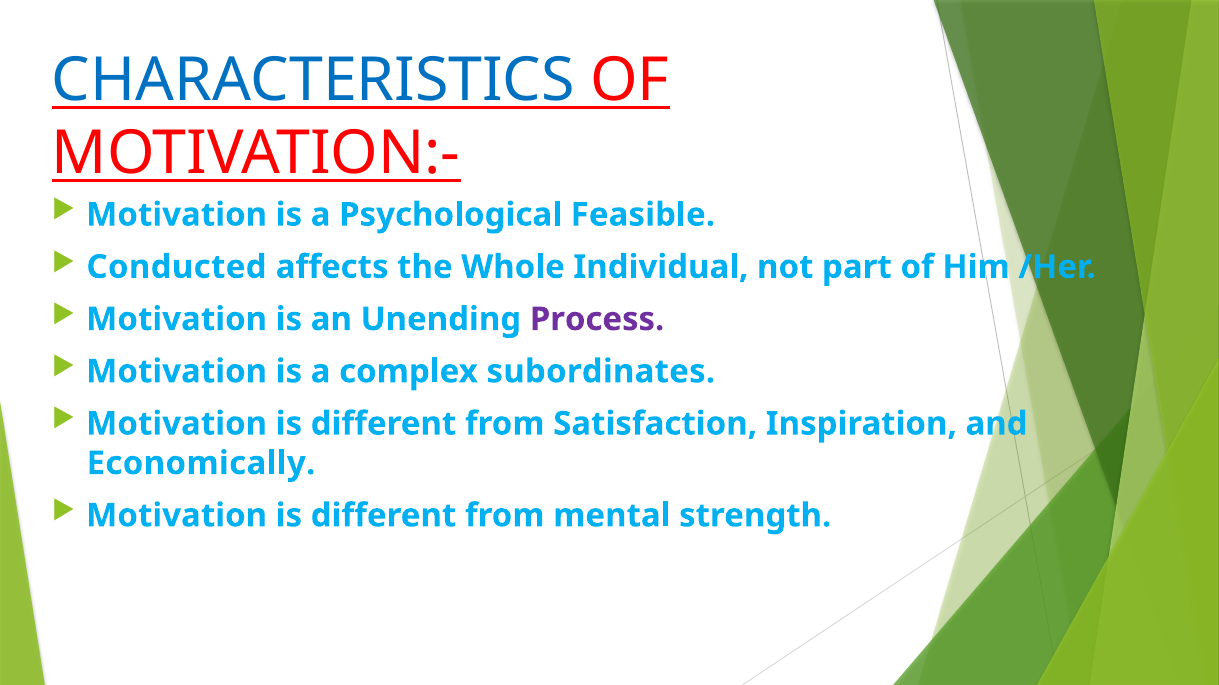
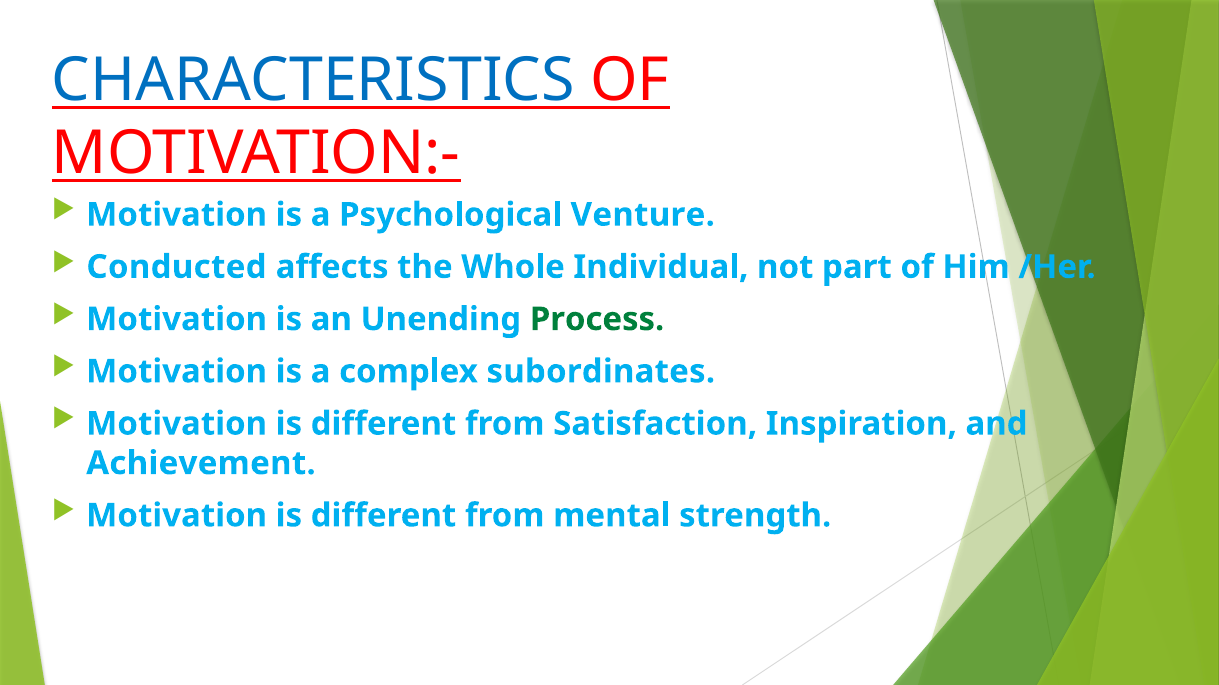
Feasible: Feasible -> Venture (643, 215)
Process colour: purple -> green (597, 320)
Economically: Economically -> Achievement (201, 464)
